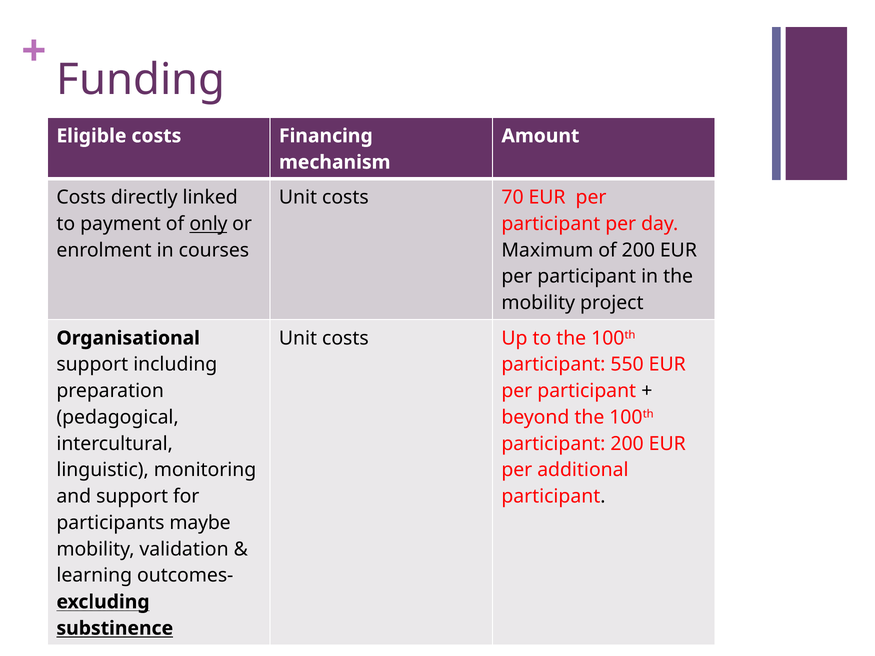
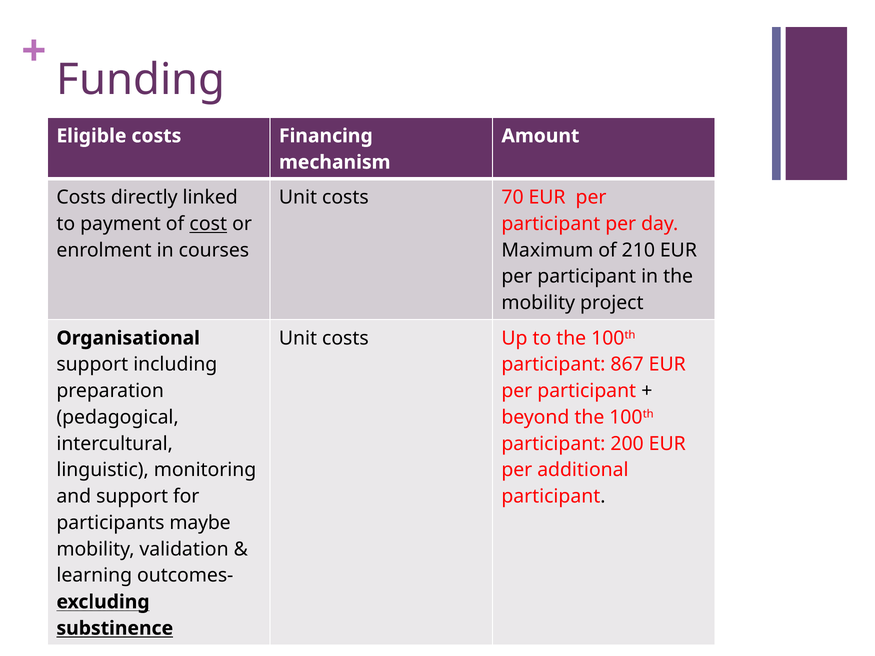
only: only -> cost (208, 224)
of 200: 200 -> 210 (638, 250)
550: 550 -> 867 (627, 365)
